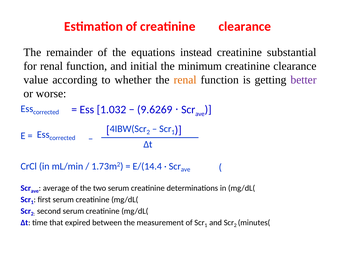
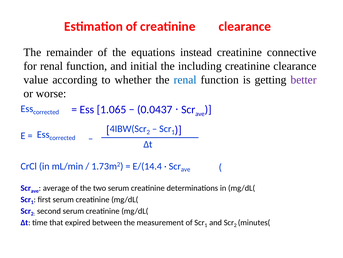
substantial: substantial -> connective (292, 52)
minimum: minimum -> including (200, 66)
renal colour: orange -> blue (185, 80)
1.032: 1.032 -> 1.065 (111, 109)
9.6269: 9.6269 -> 0.0437 (155, 109)
